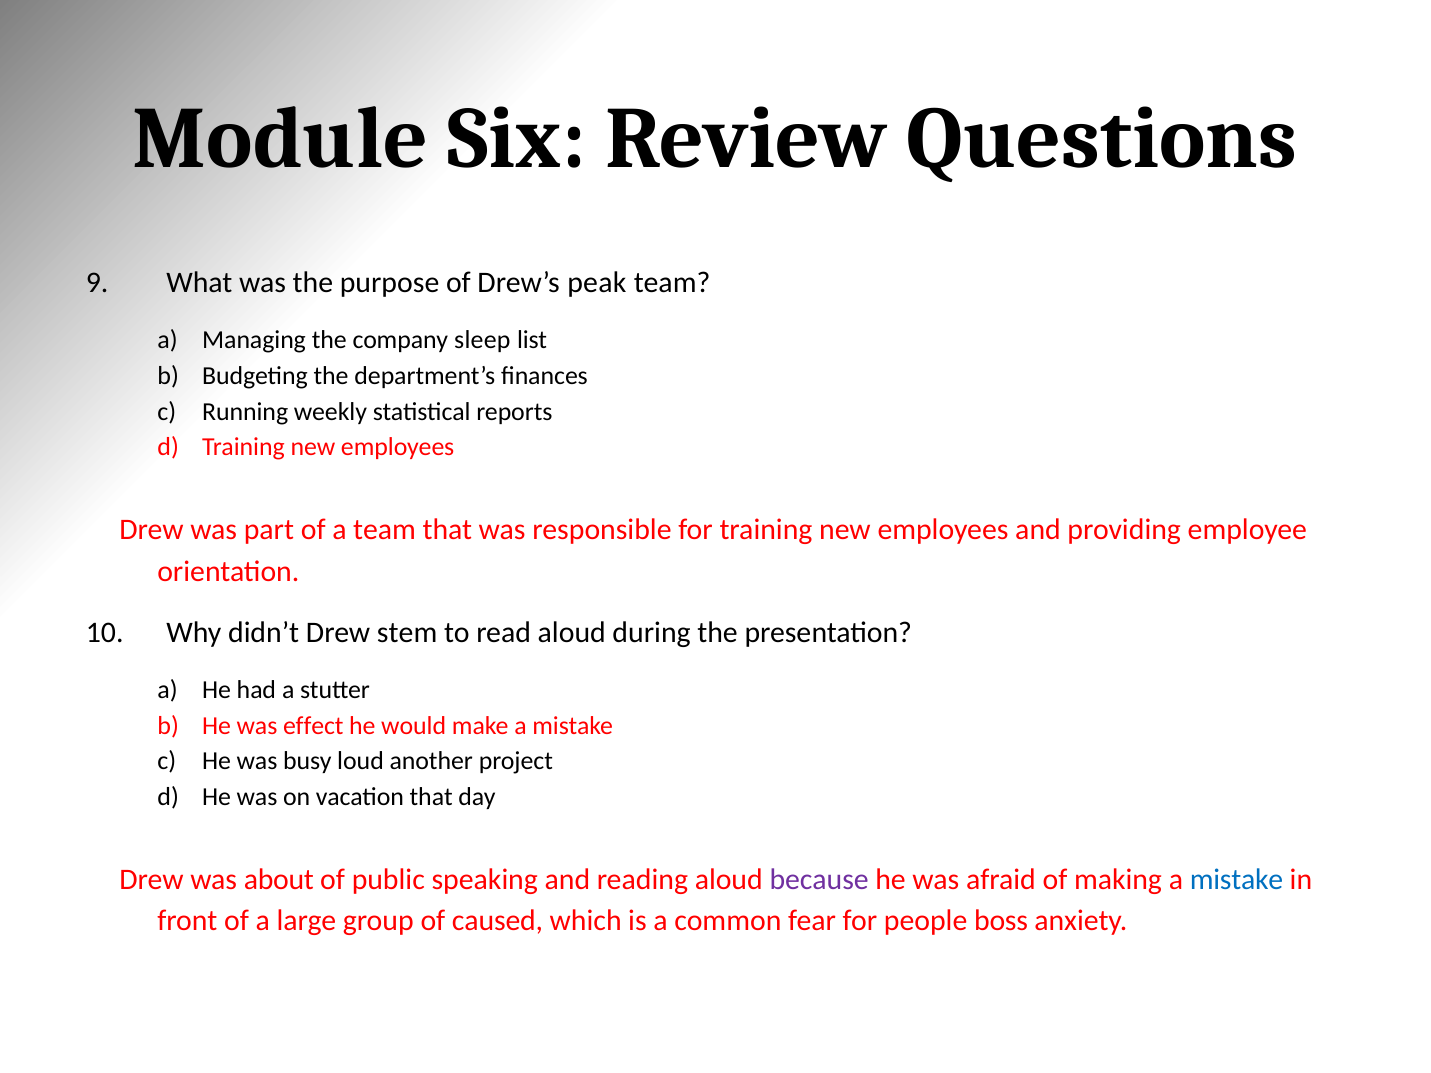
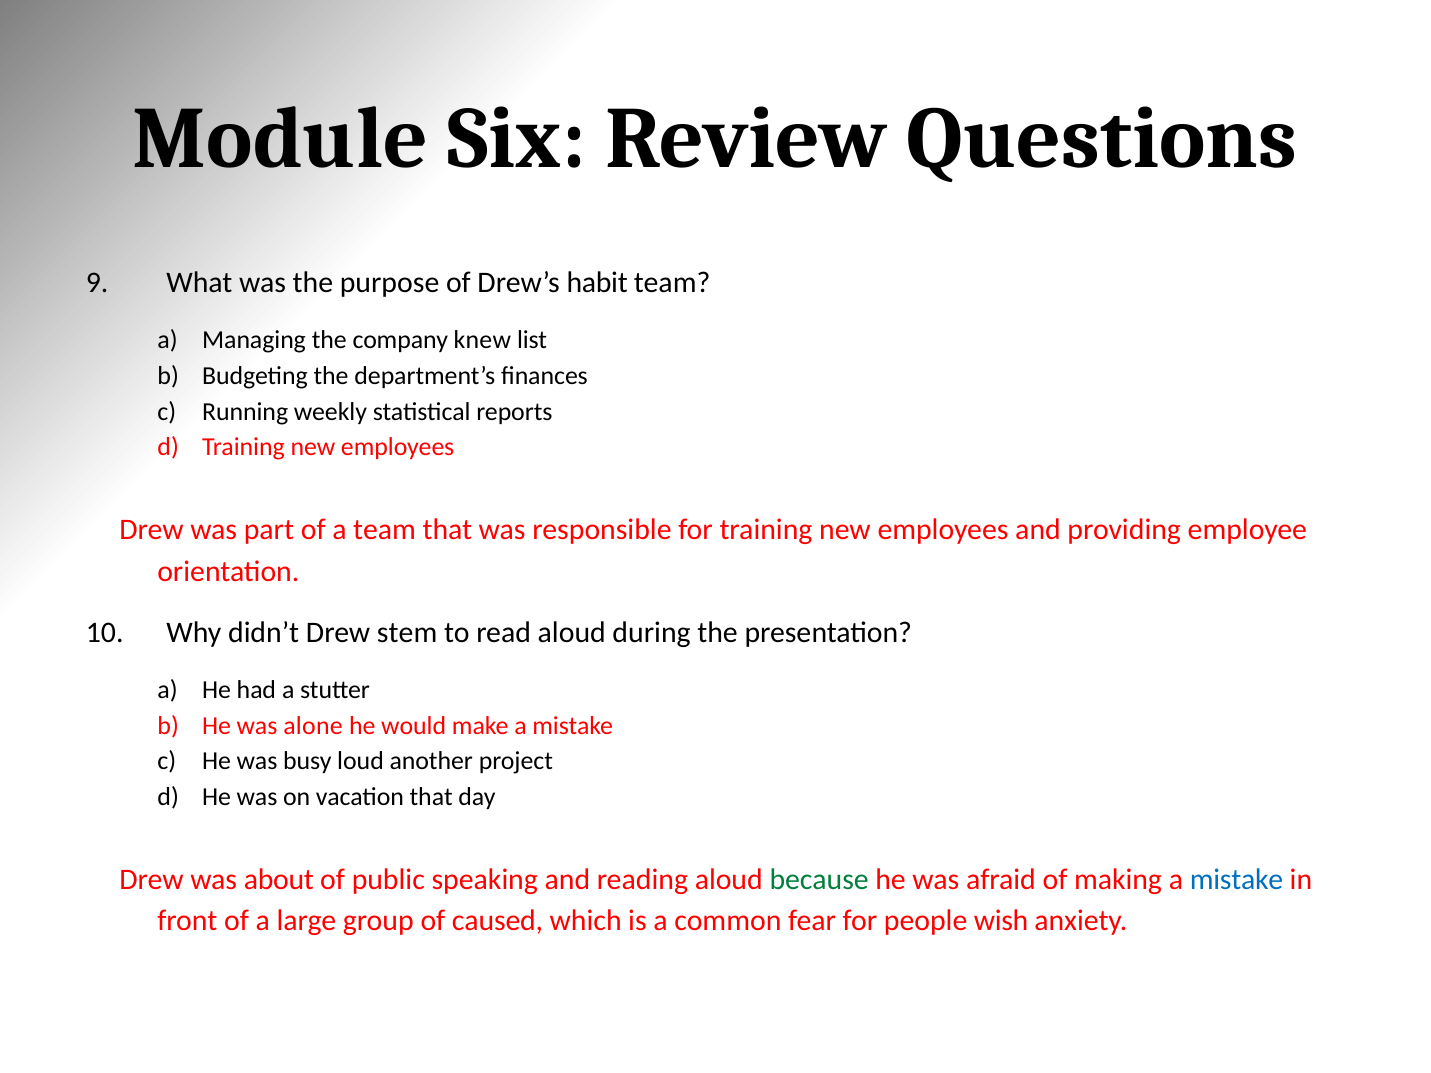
peak: peak -> habit (597, 283)
sleep: sleep -> knew (482, 341)
effect: effect -> alone (313, 726)
because colour: purple -> green (819, 880)
boss: boss -> wish (1001, 921)
